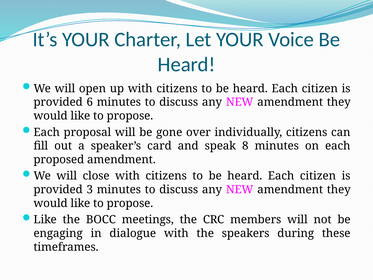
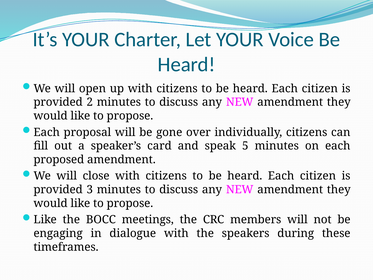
6: 6 -> 2 (90, 102)
8: 8 -> 5 (245, 146)
